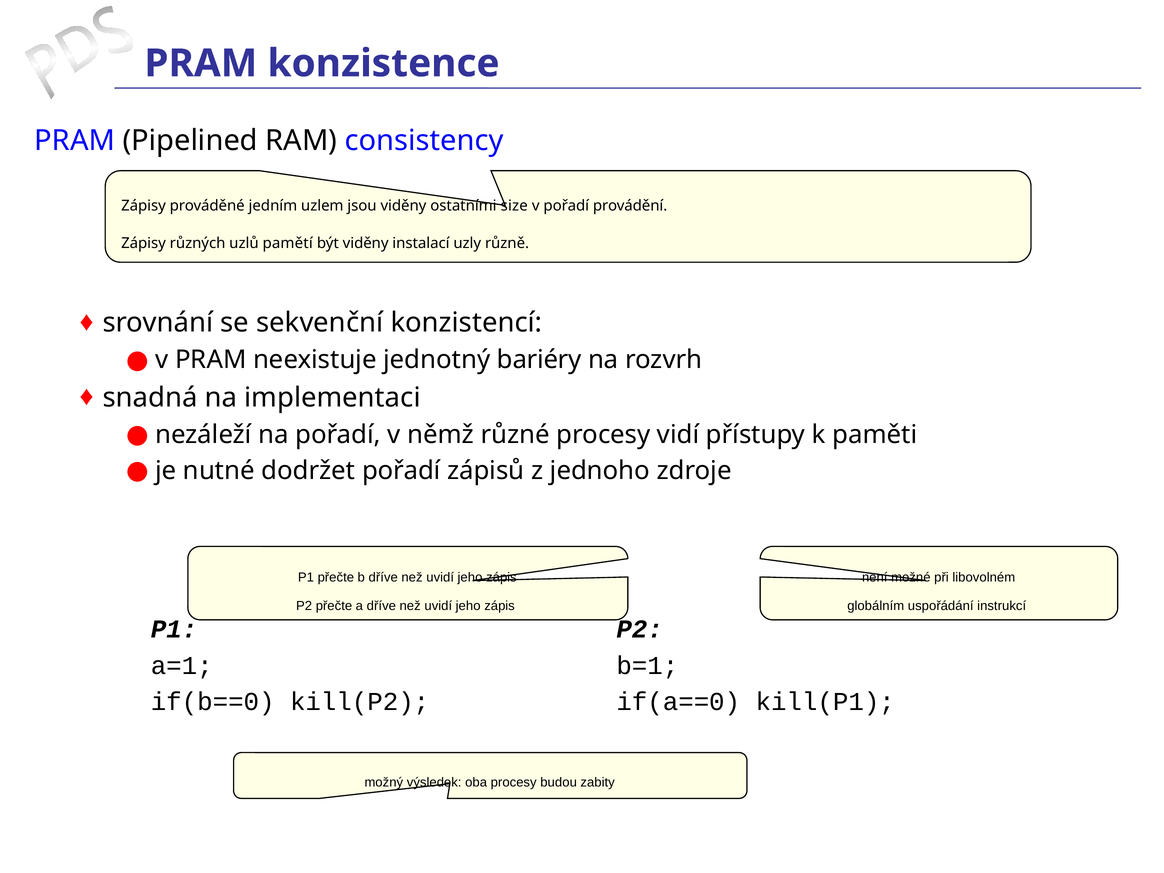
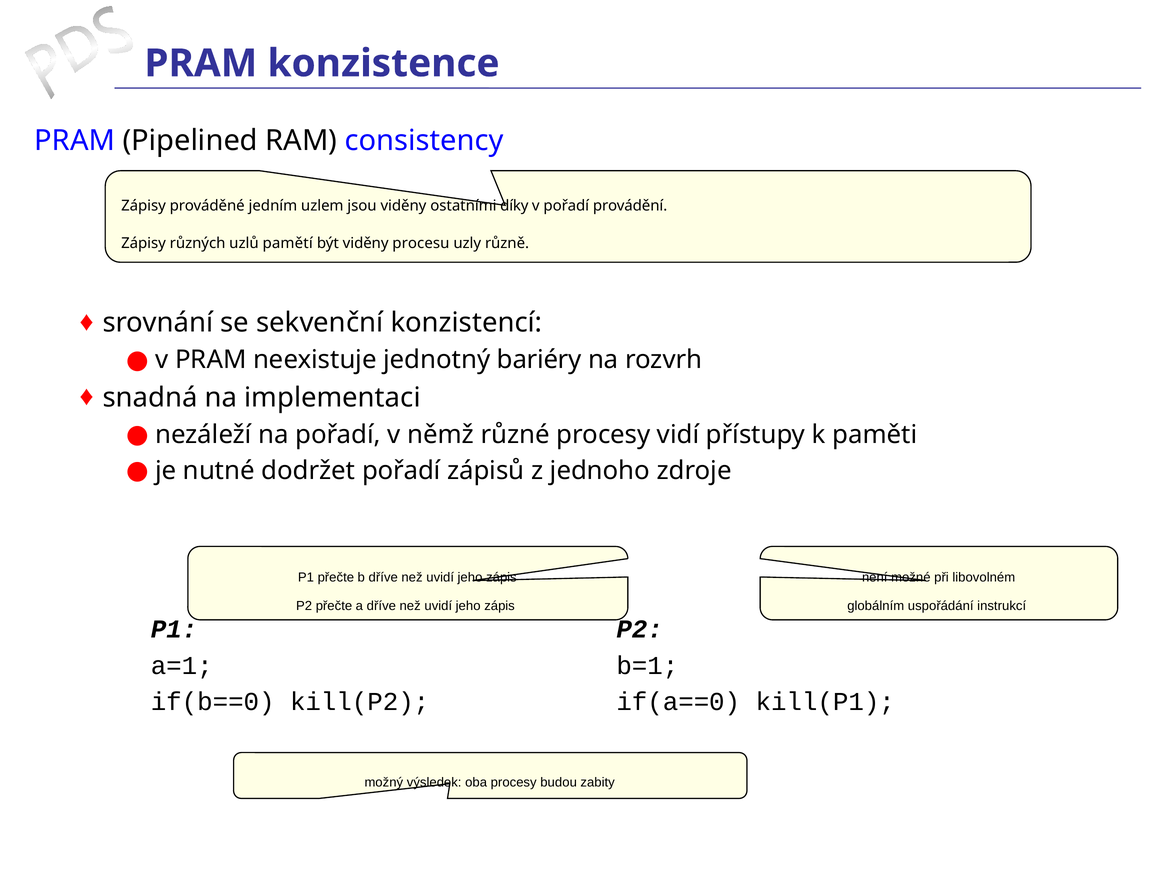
size: size -> díky (514, 206)
instalací: instalací -> procesu (421, 244)
